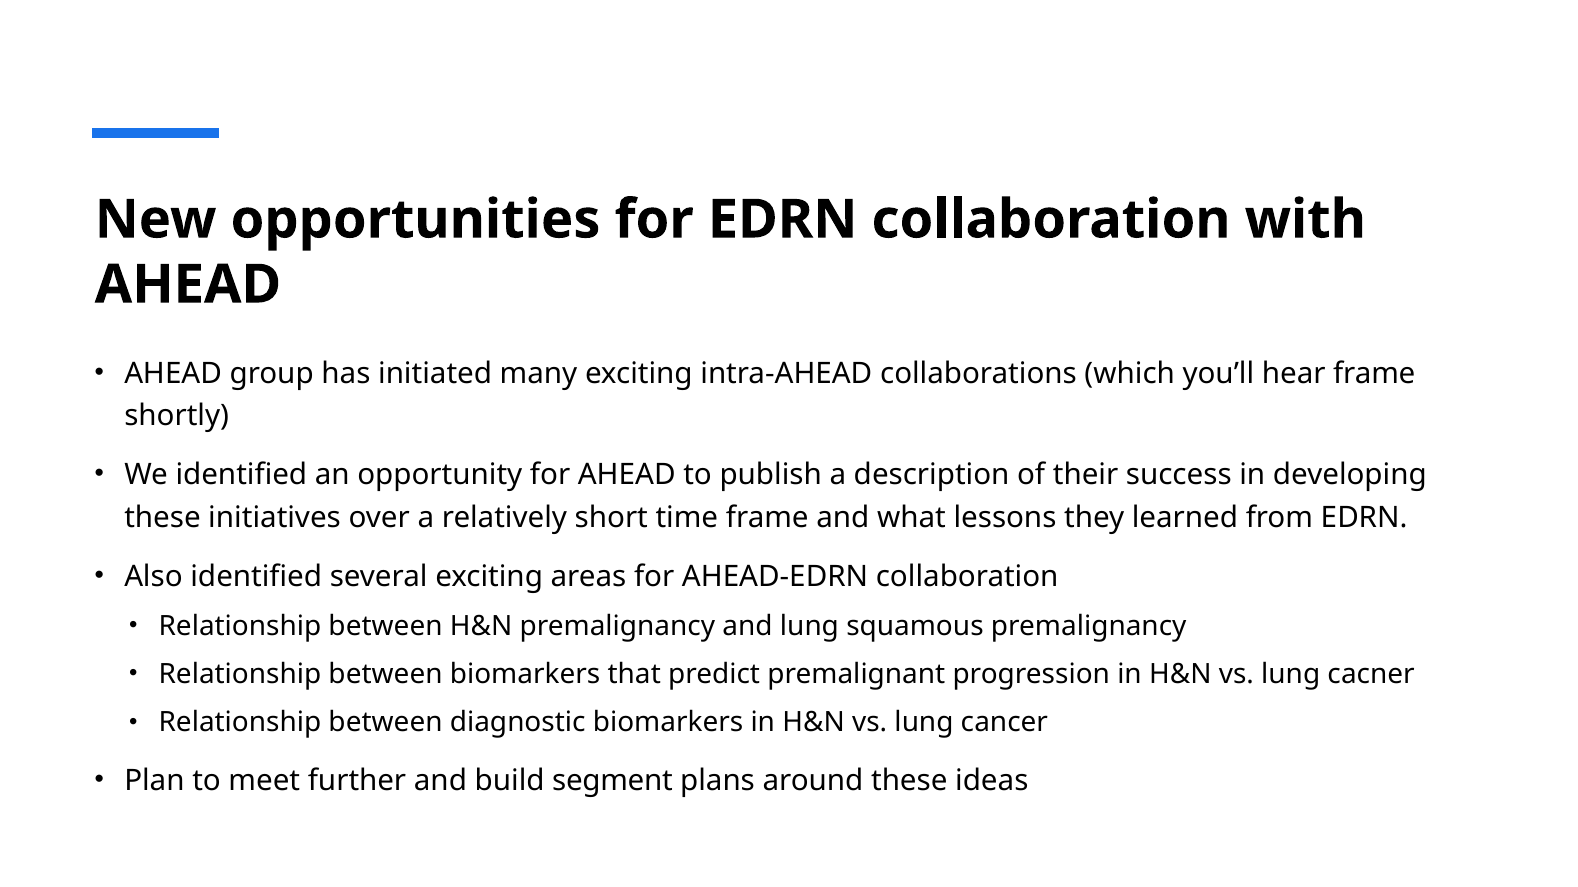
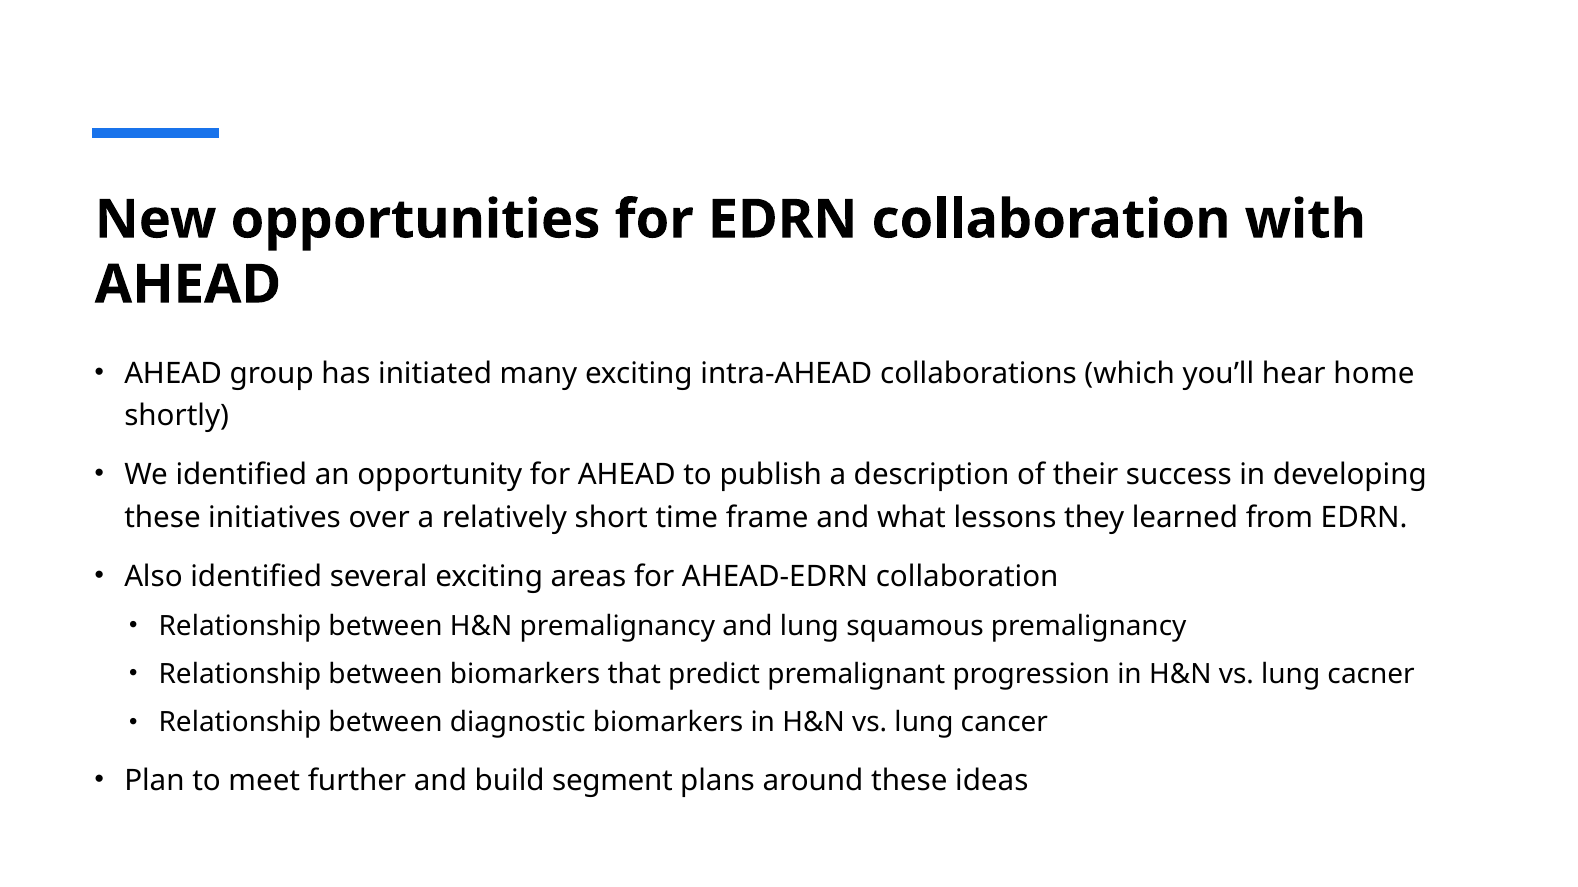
hear frame: frame -> home (1374, 374)
